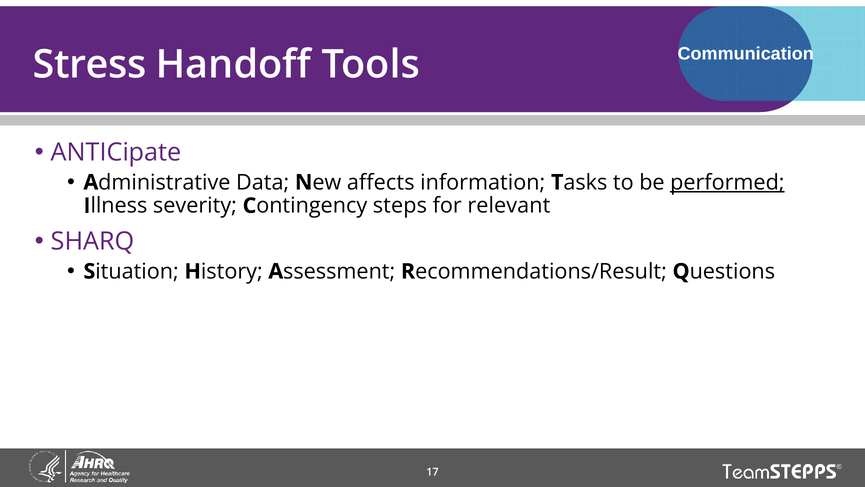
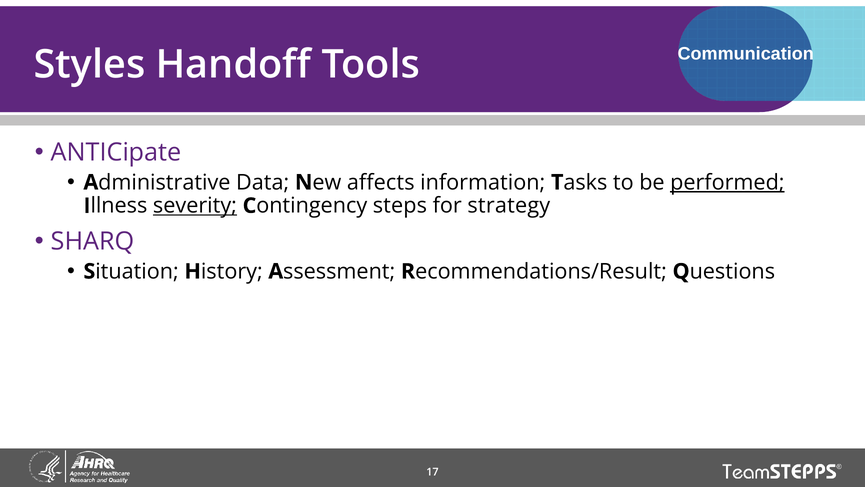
Stress: Stress -> Styles (89, 64)
severity underline: none -> present (195, 206)
relevant: relevant -> strategy (509, 206)
